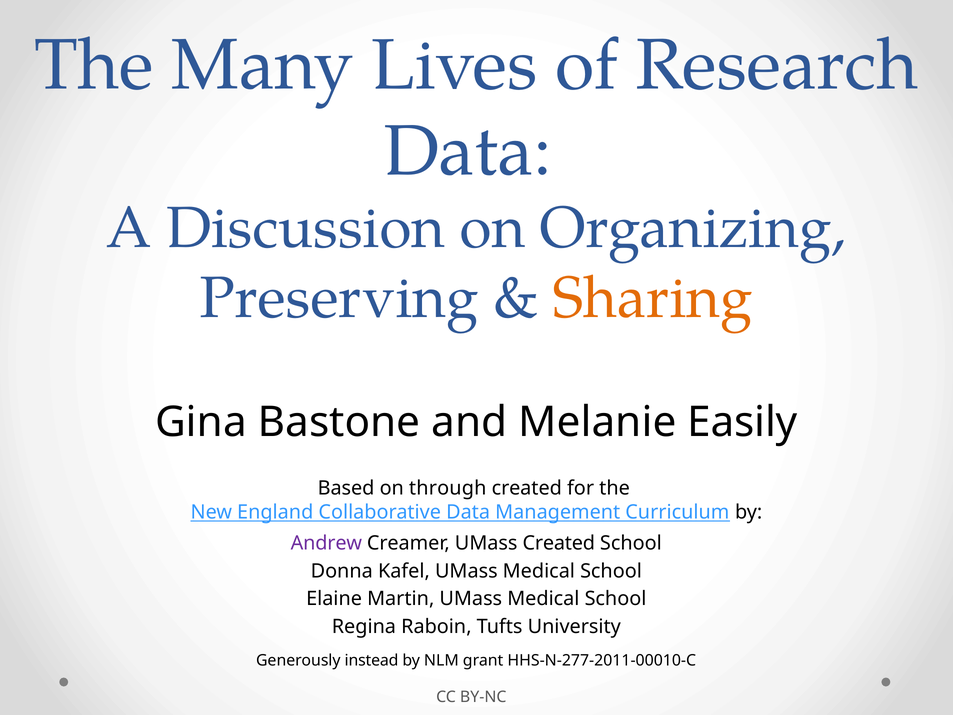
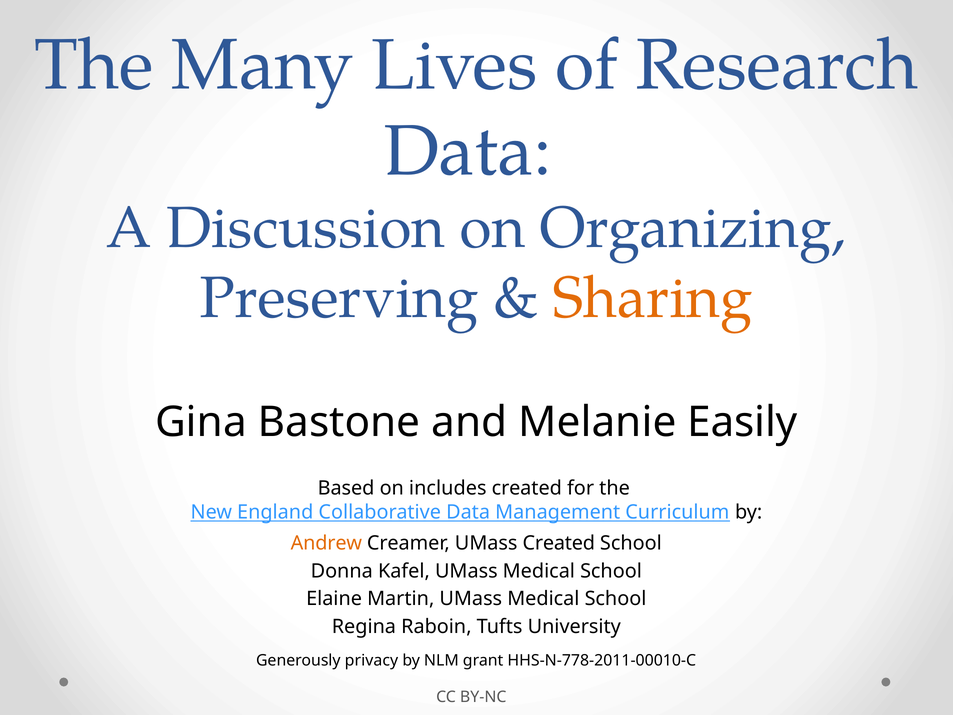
through: through -> includes (448, 488)
Andrew colour: purple -> orange (326, 543)
instead: instead -> privacy (371, 660)
HHS-N-277-2011-00010-C: HHS-N-277-2011-00010-C -> HHS-N-778-2011-00010-C (602, 660)
